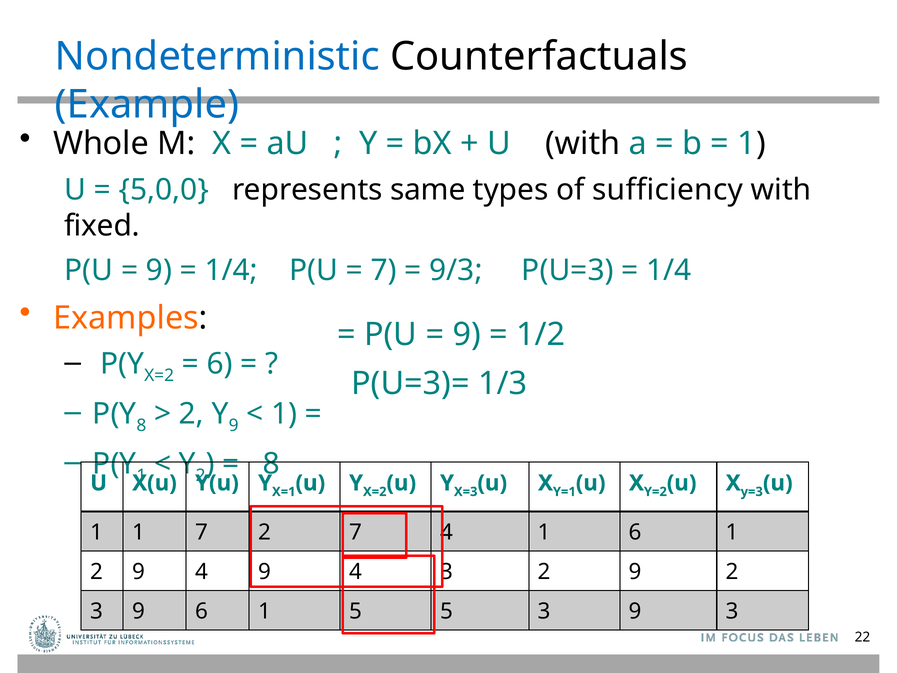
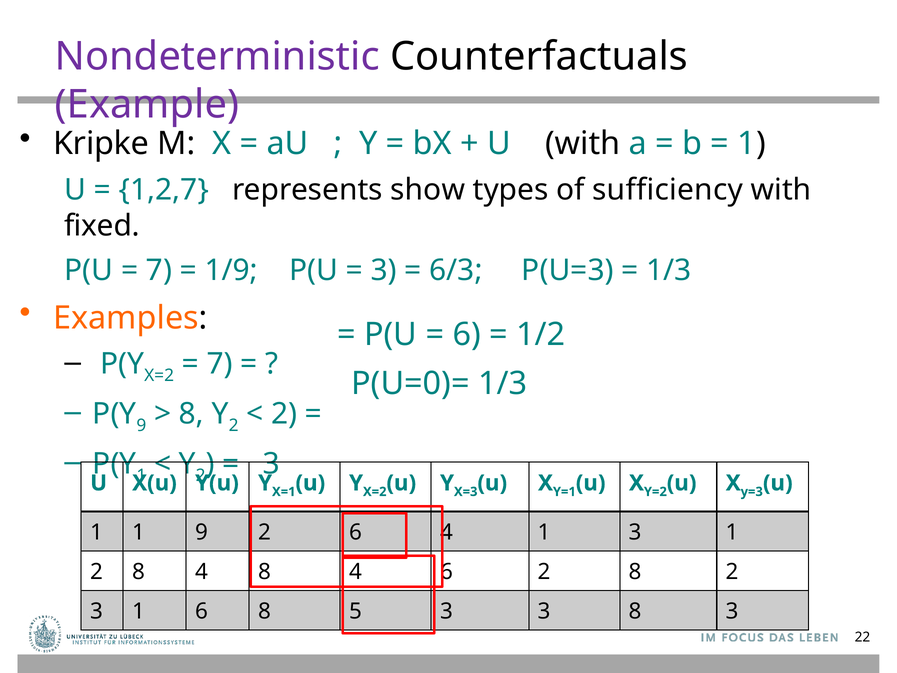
Nondeterministic colour: blue -> purple (217, 57)
Example colour: blue -> purple (147, 105)
Whole: Whole -> Kripke (101, 144)
5,0,0: 5,0,0 -> 1,2,7 (164, 190)
same: same -> show (428, 190)
9: 9 -> 7 (159, 270)
1/4: 1/4 -> 1/9 (231, 270)
7: 7 -> 3 (384, 270)
9/3: 9/3 -> 6/3 (456, 270)
1/4: 1/4 -> 1/3 (669, 270)
9: 9 -> 6 (467, 334)
6: 6 -> 7 (220, 364)
P(U=3)=: P(U=3)= -> P(U=0)= (411, 384)
8: 8 -> 9 (141, 425)
2: 2 -> 8 (191, 414)
9: 9 -> 2 (234, 425)
1: 1 -> 2 (284, 414)
8: 8 -> 3 (271, 463)
1 7: 7 -> 9 (202, 532)
2 7: 7 -> 6 (355, 532)
1 6: 6 -> 3 (635, 532)
9: 9 -> 8 (139, 572)
4 9: 9 -> 8 (264, 572)
4 3: 3 -> 6 (446, 572)
9: 9 -> 8 (635, 572)
9: 9 -> 1 (139, 611)
1: 1 -> 8 (264, 611)
5 5: 5 -> 3 (446, 611)
9: 9 -> 8 (635, 611)
